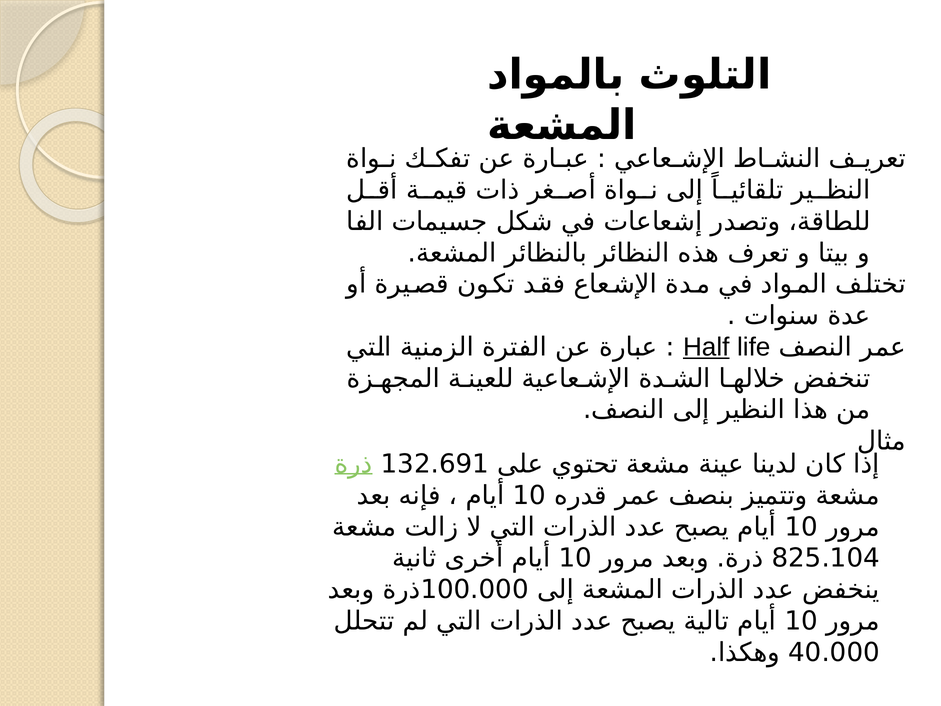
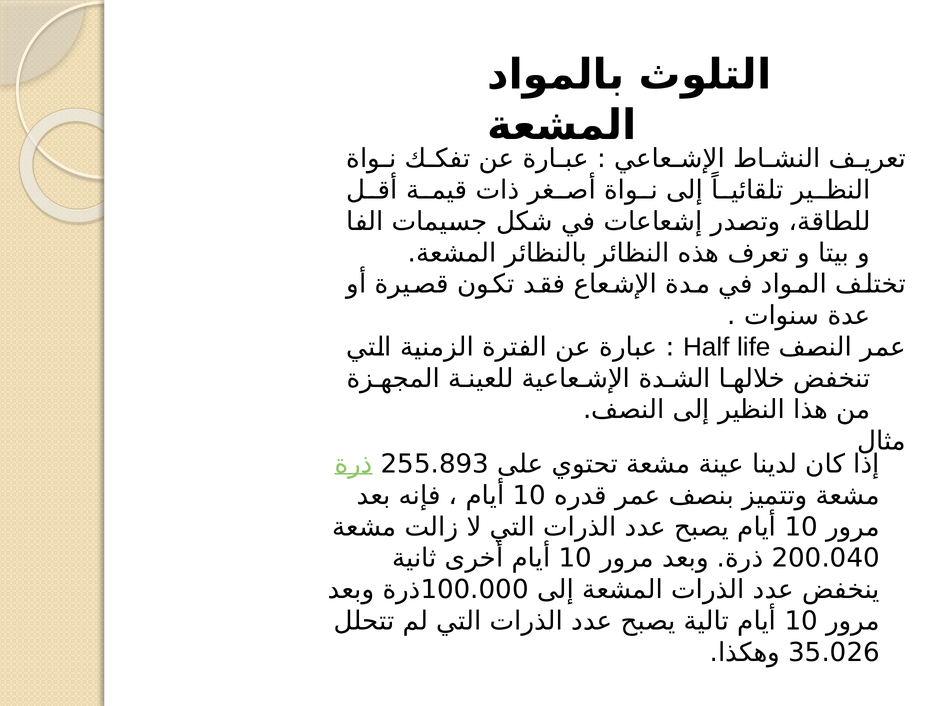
Half underline: present -> none (706, 347)
132.691: 132.691 -> 255.893 (435, 464)
825.104: 825.104 -> 200.040 (826, 558)
40.000: 40.000 -> 35.026 (834, 652)
